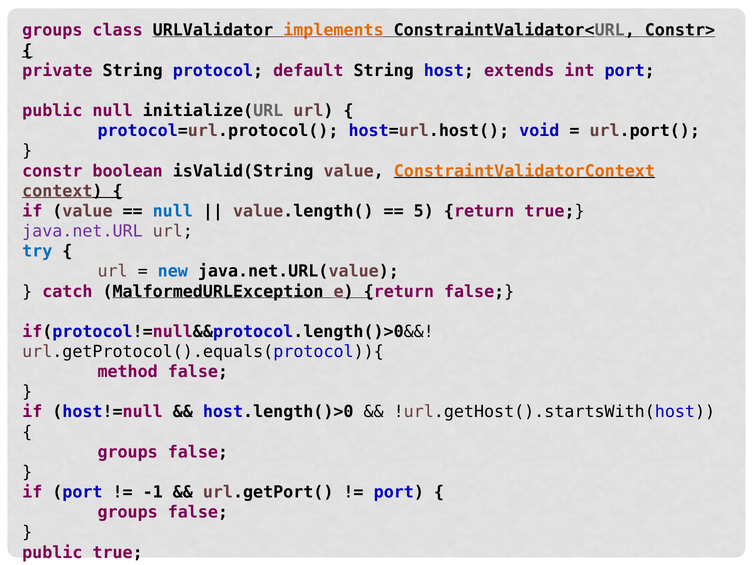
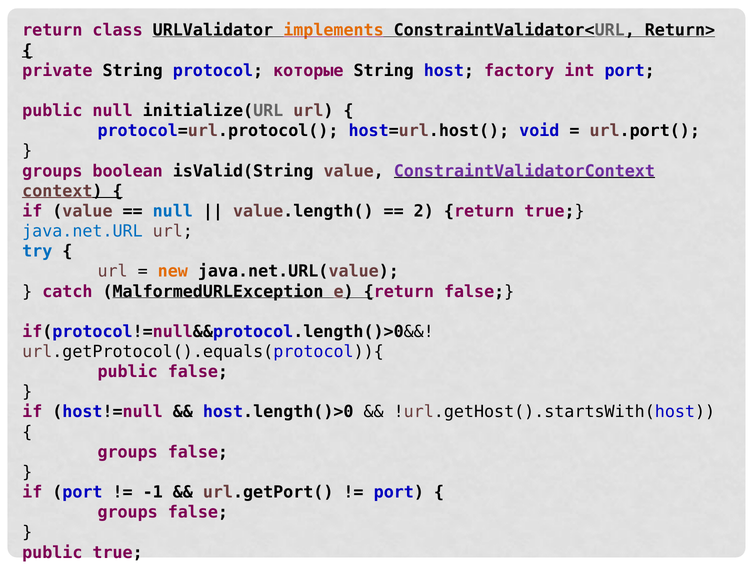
groups: groups -> return (52, 30)
Constr>: Constr> -> Return> (680, 30)
default: default -> которые (308, 71)
extends: extends -> factory (519, 71)
constr: constr -> groups (52, 171)
ConstraintValidatorContext colour: orange -> purple (524, 171)
5: 5 -> 2 (424, 211)
java.net.URL colour: purple -> blue (82, 231)
new colour: blue -> orange (173, 271)
method: method -> public (128, 372)
